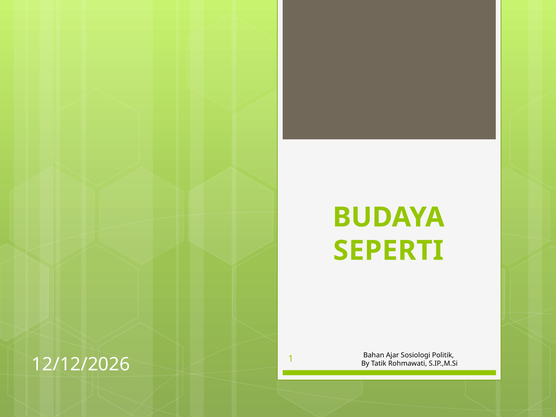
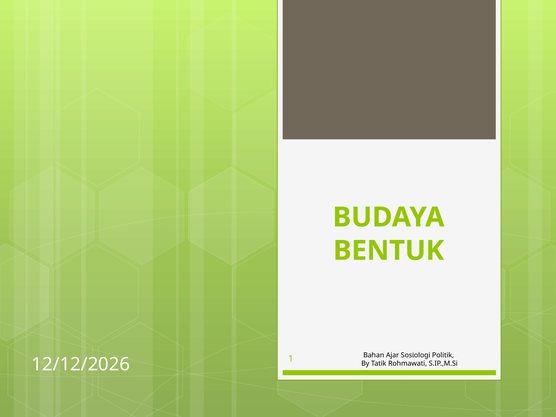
SEPERTI: SEPERTI -> BENTUK (389, 251)
